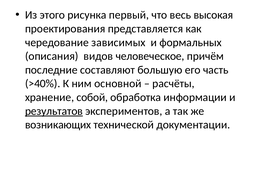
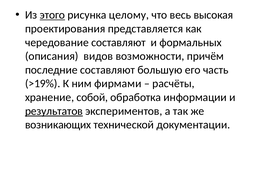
этого underline: none -> present (52, 15)
первый: первый -> целому (129, 15)
чередование зависимых: зависимых -> составляют (119, 42)
человеческое: человеческое -> возможности (150, 56)
>40%: >40% -> >19% (43, 84)
основной: основной -> фирмами (118, 84)
